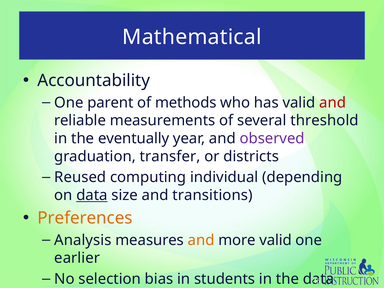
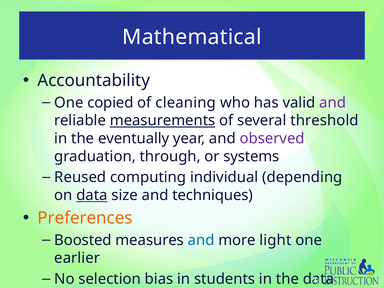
parent: parent -> copied (110, 103)
methods: methods -> cleaning (186, 103)
and colour: red -> purple (333, 103)
measurements underline: none -> present (163, 121)
transfer: transfer -> through (170, 156)
districts: districts -> systems (251, 156)
transitions: transitions -> techniques (213, 195)
Analysis: Analysis -> Boosted (83, 240)
and colour: orange -> blue (201, 240)
more valid: valid -> light (275, 240)
